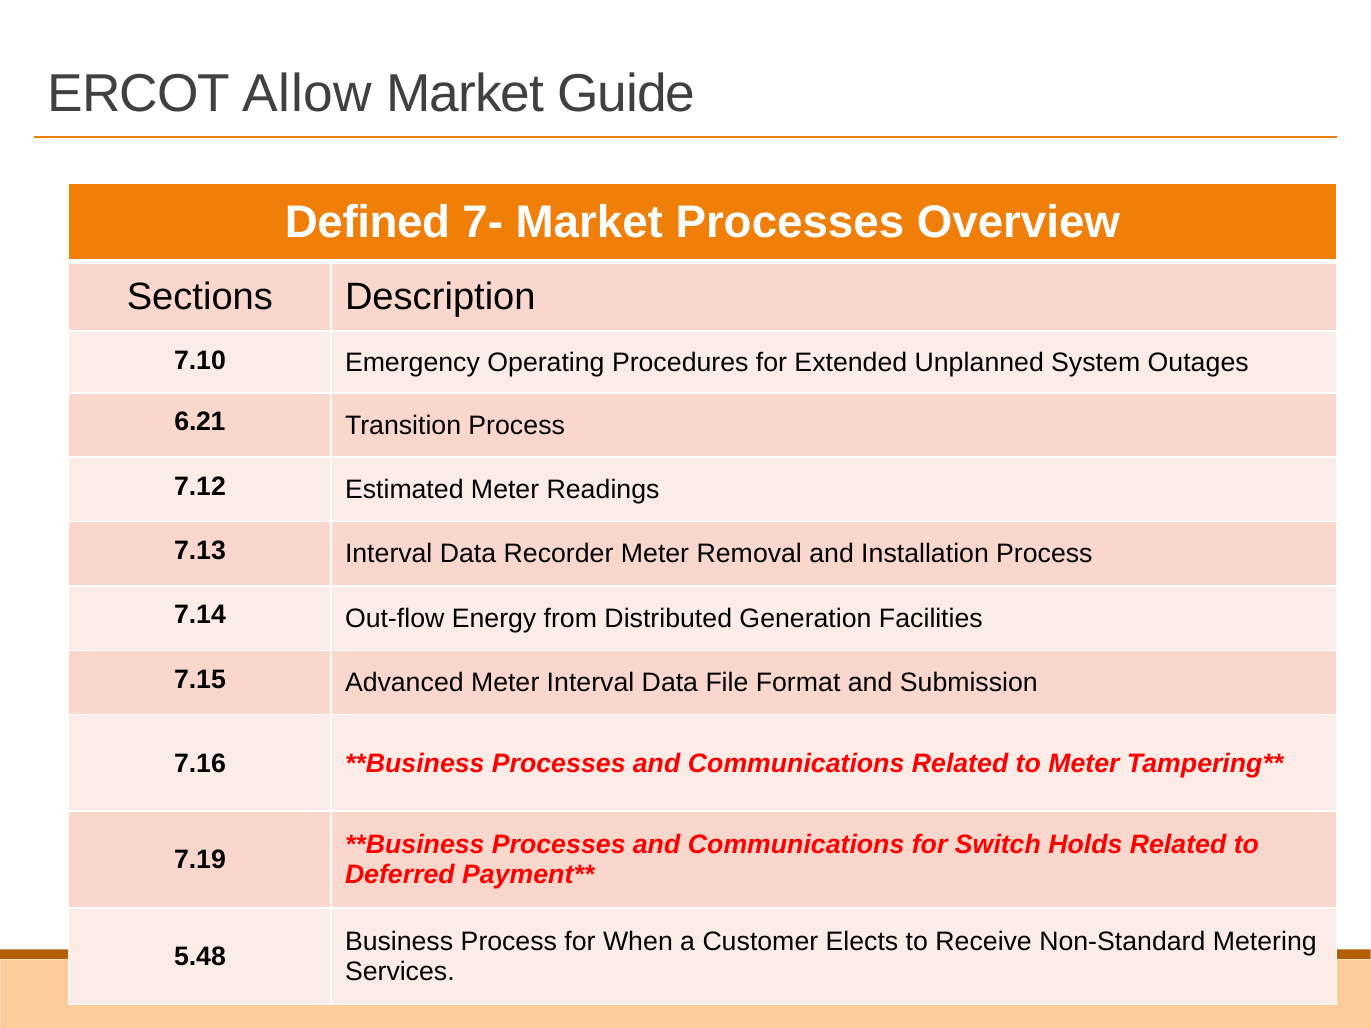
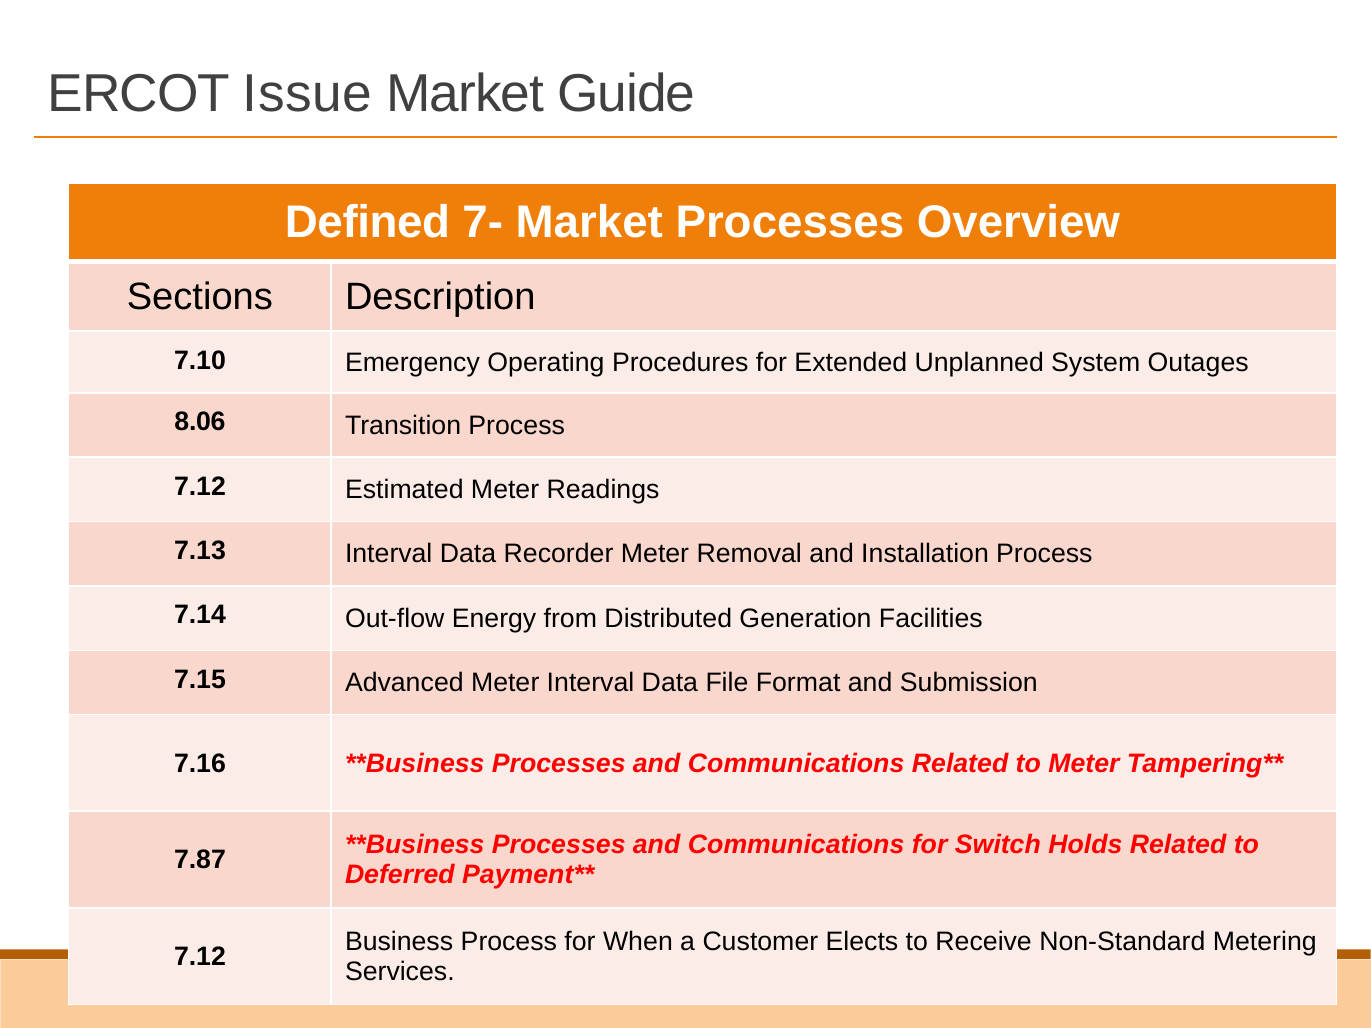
Allow: Allow -> Issue (308, 94)
6.21: 6.21 -> 8.06 (200, 422)
7.19: 7.19 -> 7.87 (200, 860)
5.48: 5.48 -> 7.12 (200, 957)
